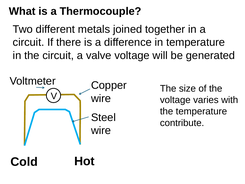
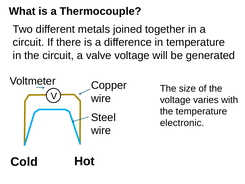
contribute: contribute -> electronic (182, 123)
